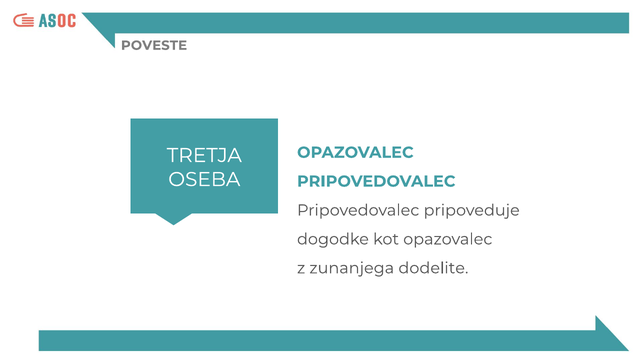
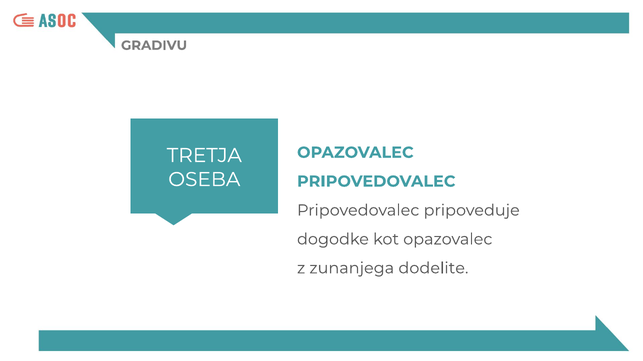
POVESTE: POVESTE -> GRADIVU (154, 46)
